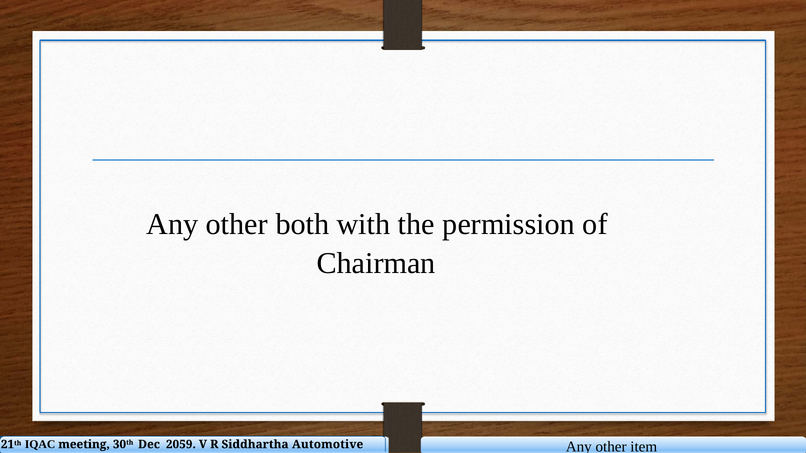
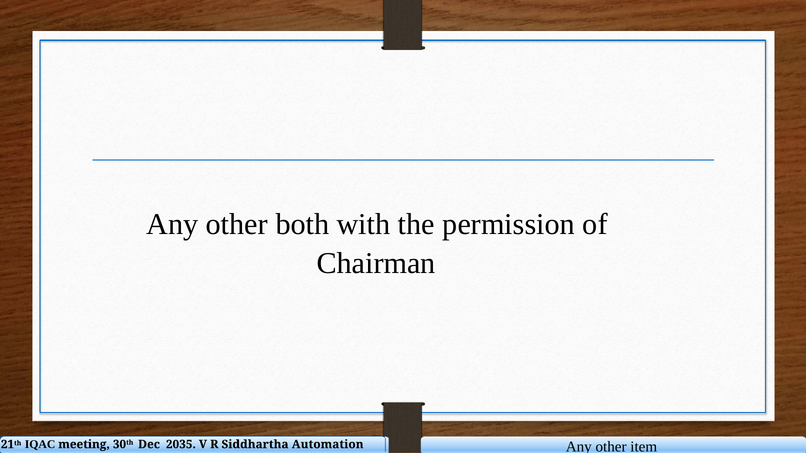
2059: 2059 -> 2035 (181, 445)
Automotive: Automotive -> Automation (328, 445)
